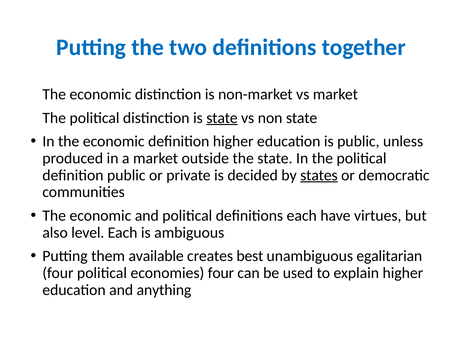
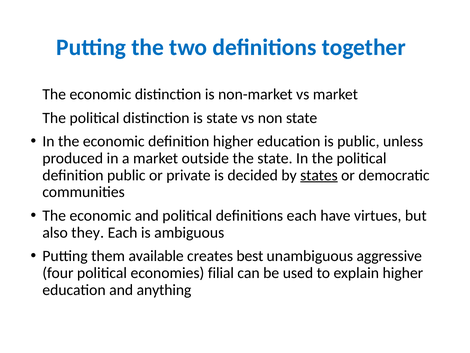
state underline: present -> none (222, 118)
level: level -> they (88, 232)
egalitarian: egalitarian -> aggressive (389, 256)
economies four: four -> filial (221, 273)
